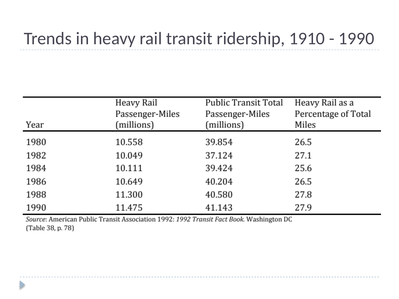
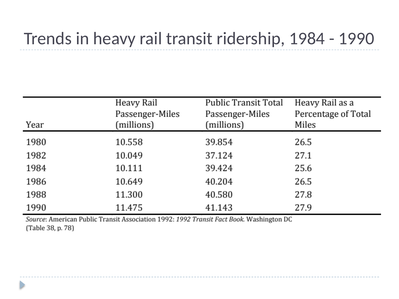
1910: 1910 -> 1984 (307, 38)
